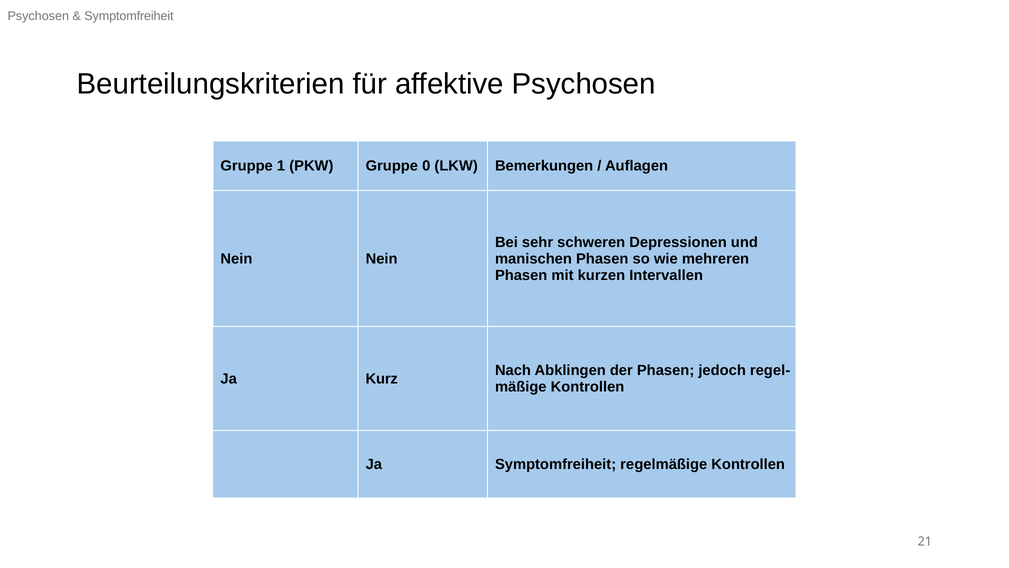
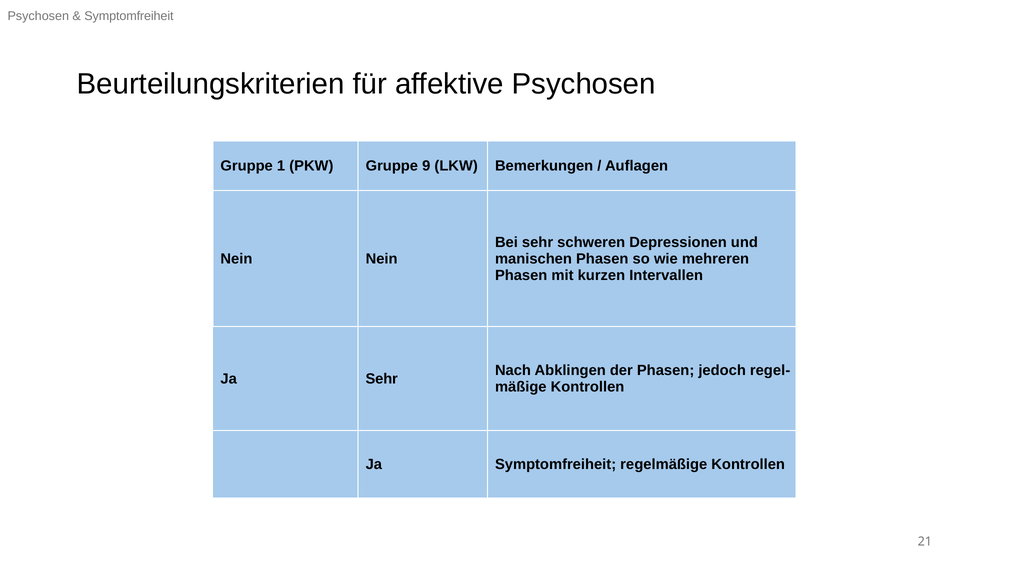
0: 0 -> 9 (426, 166)
Ja Kurz: Kurz -> Sehr (382, 379)
